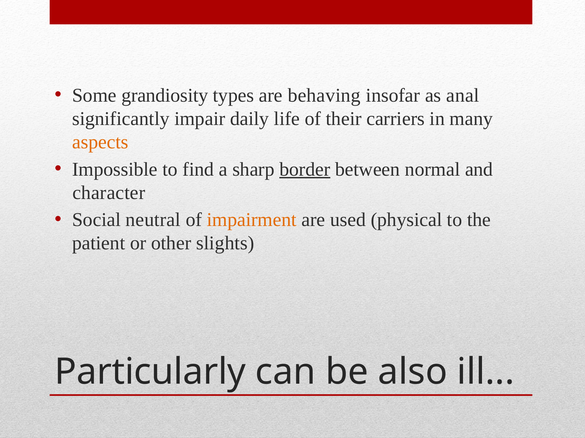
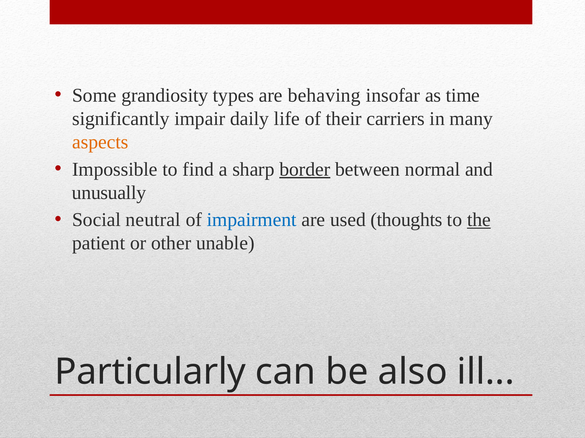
anal: anal -> time (463, 95)
character: character -> unusually (109, 193)
impairment colour: orange -> blue (252, 220)
physical: physical -> thoughts (407, 220)
the underline: none -> present (479, 220)
slights: slights -> unable (225, 244)
